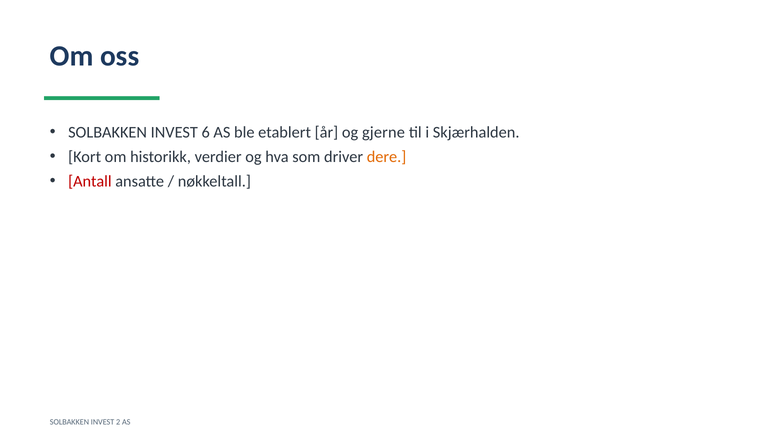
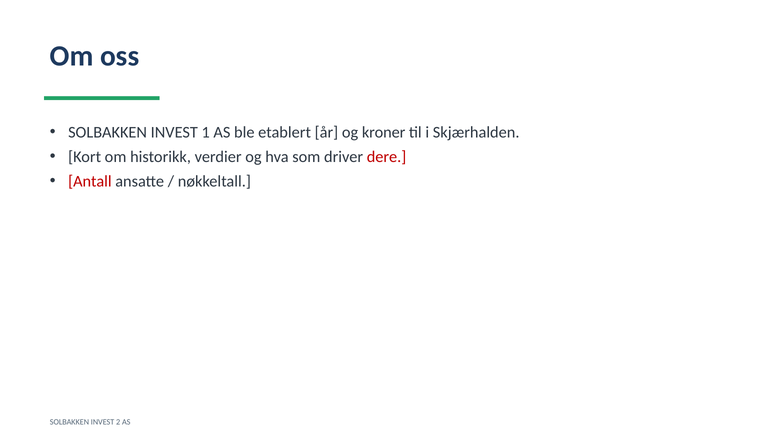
6: 6 -> 1 (206, 133)
gjerne: gjerne -> kroner (384, 133)
dere colour: orange -> red (387, 157)
